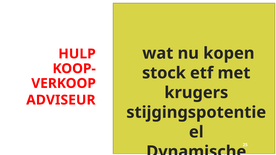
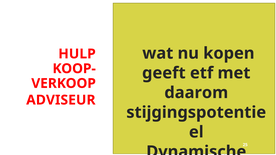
stock: stock -> geeft (164, 73)
krugers: krugers -> daarom (196, 93)
